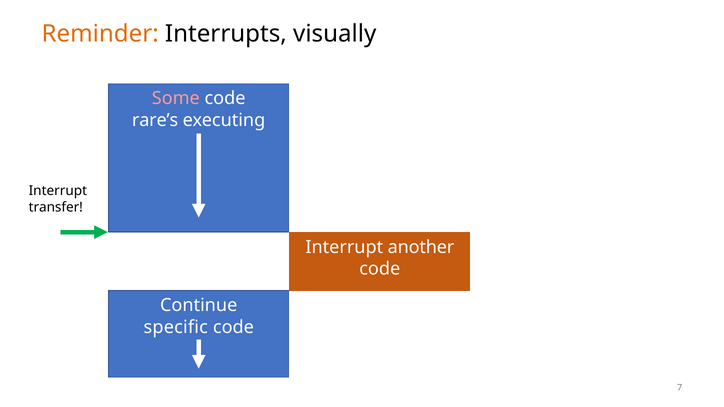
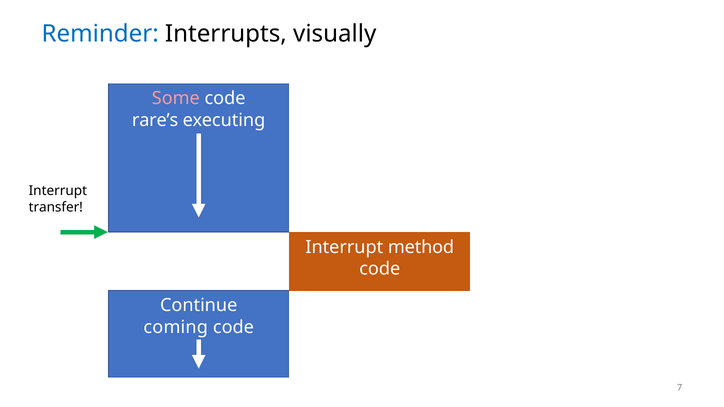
Reminder colour: orange -> blue (100, 34)
another: another -> method (421, 247)
specific: specific -> coming (176, 327)
